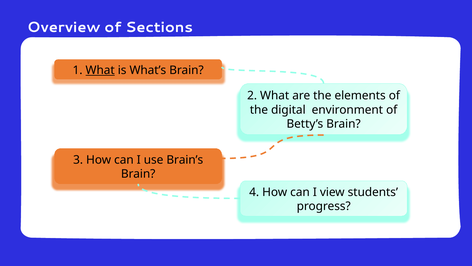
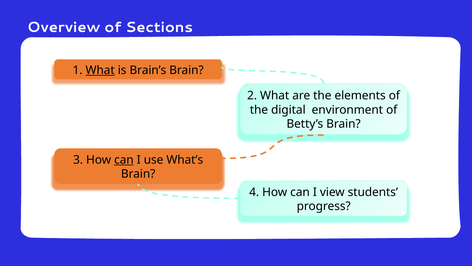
What’s: What’s -> Brain’s (148, 70)
can underline: none -> present (124, 160)
Brain’s: Brain’s -> What’s (185, 160)
